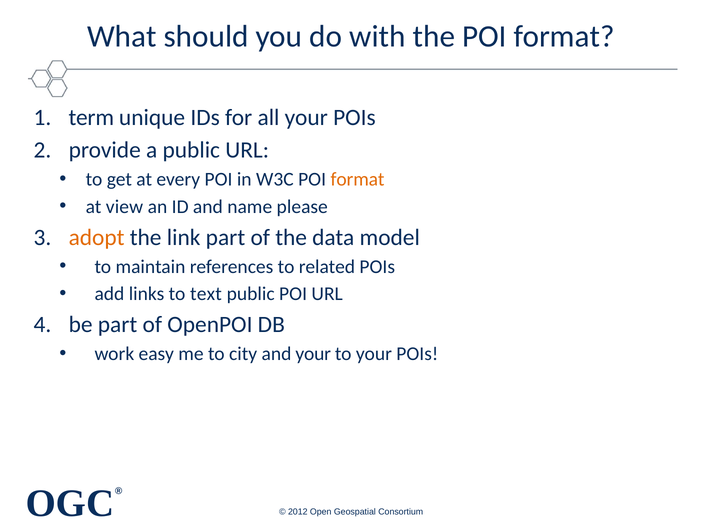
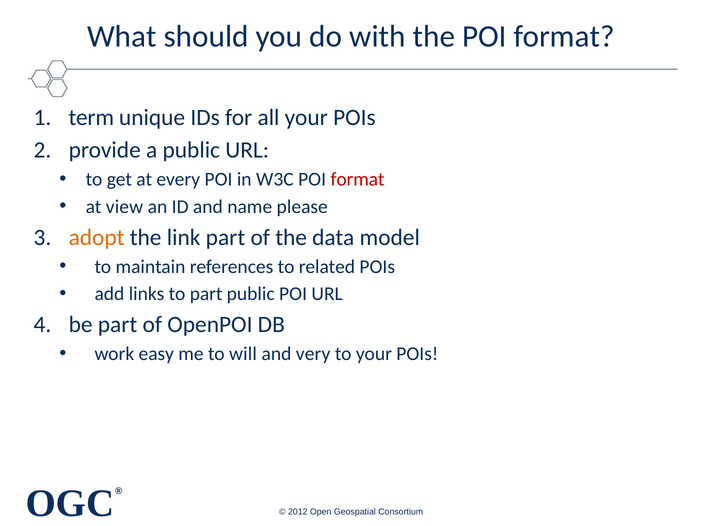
format colour: orange -> red (358, 180)
to text: text -> part (206, 294)
city: city -> will (243, 354)
and your: your -> very (313, 354)
